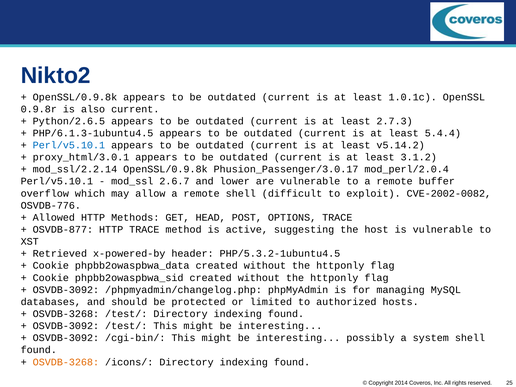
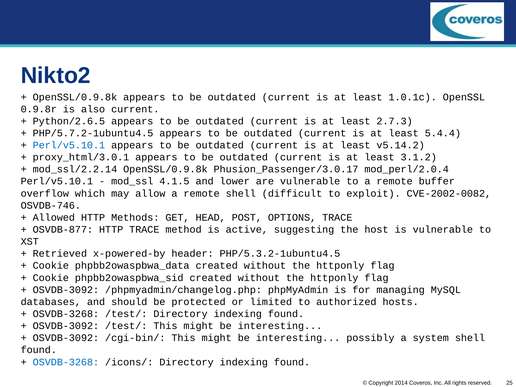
PHP/6.1.3-1ubuntu4.5: PHP/6.1.3-1ubuntu4.5 -> PHP/5.7.2-1ubuntu4.5 (93, 133)
2.6.7: 2.6.7 -> 4.1.5 (174, 181)
OSVDB-776: OSVDB-776 -> OSVDB-746 (51, 205)
OSVDB-3268 colour: orange -> blue (66, 362)
